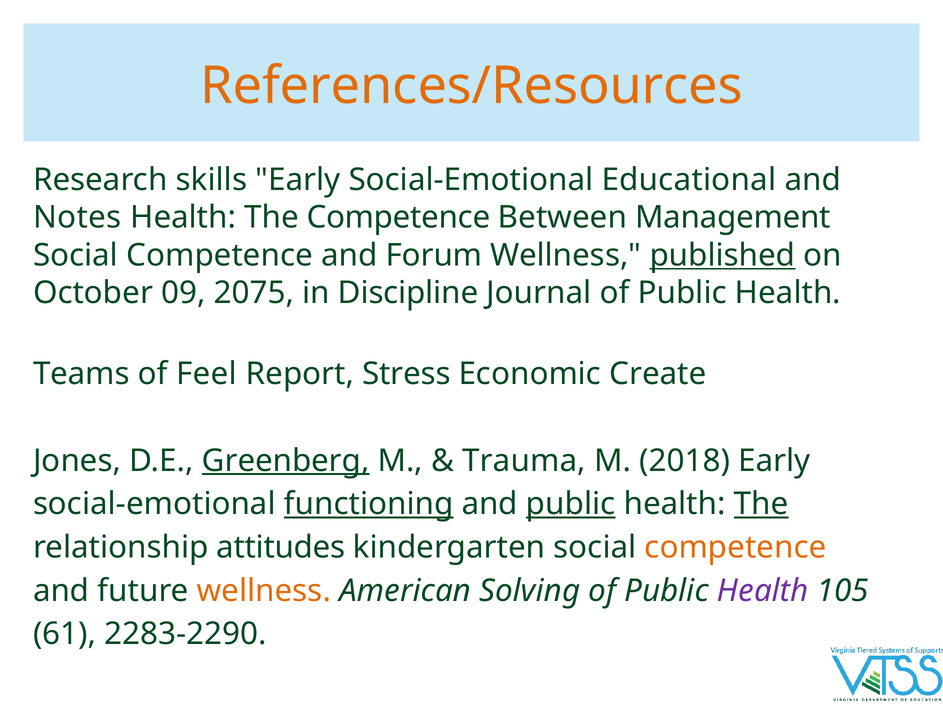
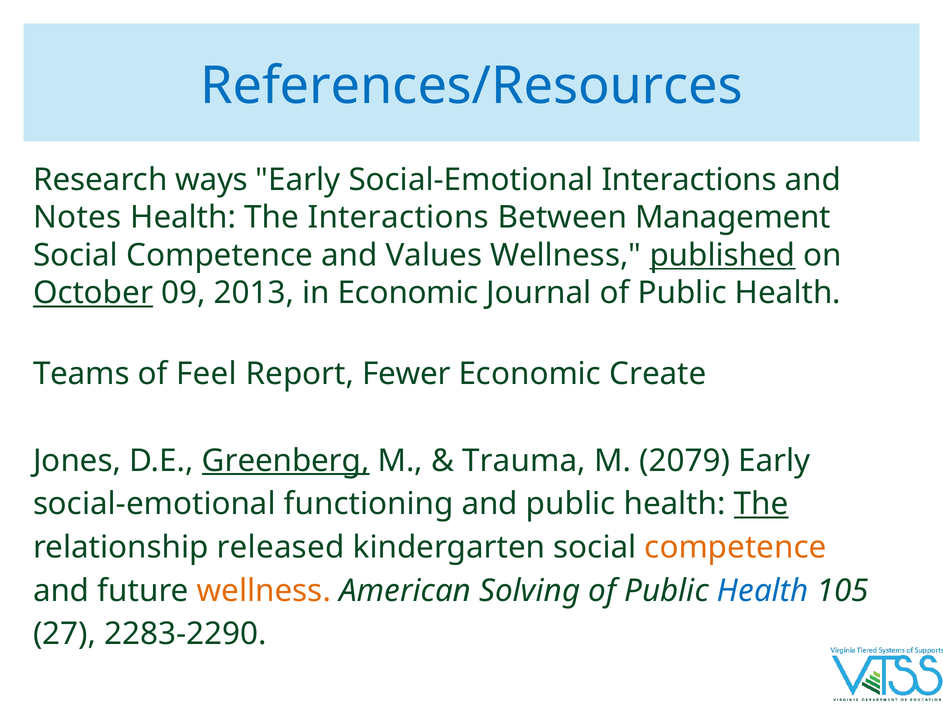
References/Resources colour: orange -> blue (472, 86)
skills: skills -> ways (212, 180)
Social-Emotional Educational: Educational -> Interactions (689, 180)
The Competence: Competence -> Interactions (398, 218)
Forum: Forum -> Values (434, 255)
October underline: none -> present (93, 293)
2075: 2075 -> 2013 (254, 293)
in Discipline: Discipline -> Economic (408, 293)
Stress: Stress -> Fewer (406, 374)
2018: 2018 -> 2079 (685, 461)
functioning underline: present -> none (369, 504)
public underline: present -> none (571, 504)
attitudes: attitudes -> released (281, 548)
Health colour: purple -> blue (763, 591)
61: 61 -> 27 (65, 634)
